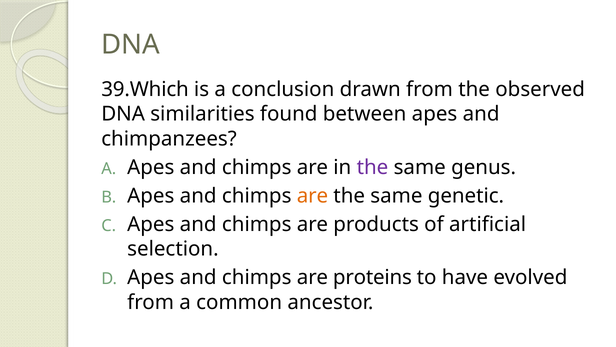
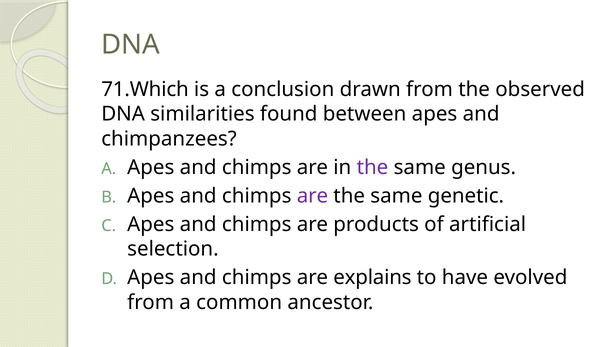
39.Which: 39.Which -> 71.Which (145, 89)
are colour: orange -> purple (312, 196)
proteins: proteins -> explains (372, 277)
